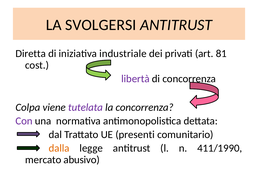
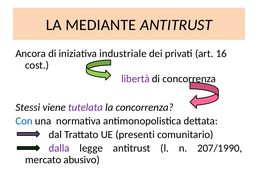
SVOLGERSI: SVOLGERSI -> MEDIANTE (101, 25)
Diretta: Diretta -> Ancora (31, 54)
81: 81 -> 16 (221, 54)
Colpa: Colpa -> Stessi (28, 108)
Con colour: purple -> blue (24, 121)
dalla colour: orange -> purple (59, 149)
411/1990: 411/1990 -> 207/1990 (220, 149)
